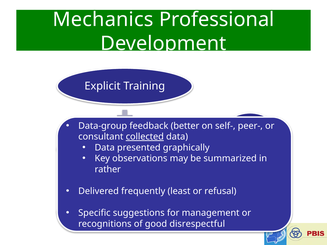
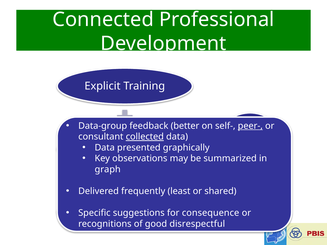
Mechanics: Mechanics -> Connected (103, 20)
peer- underline: none -> present (250, 126)
rather: rather -> graph (108, 170)
refusal: refusal -> shared (220, 191)
management: management -> consequence (211, 213)
